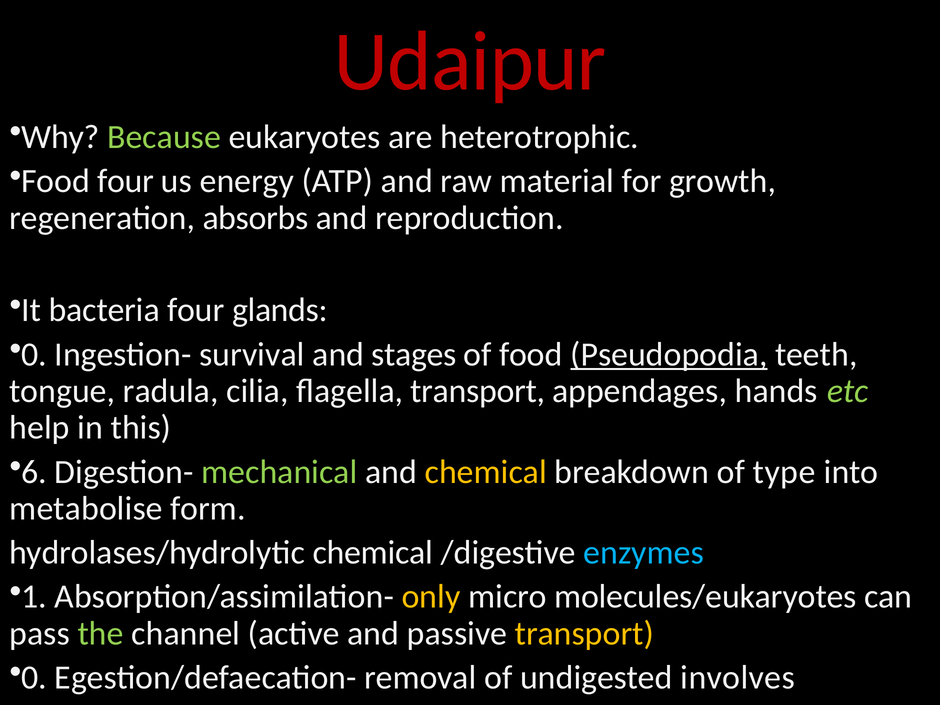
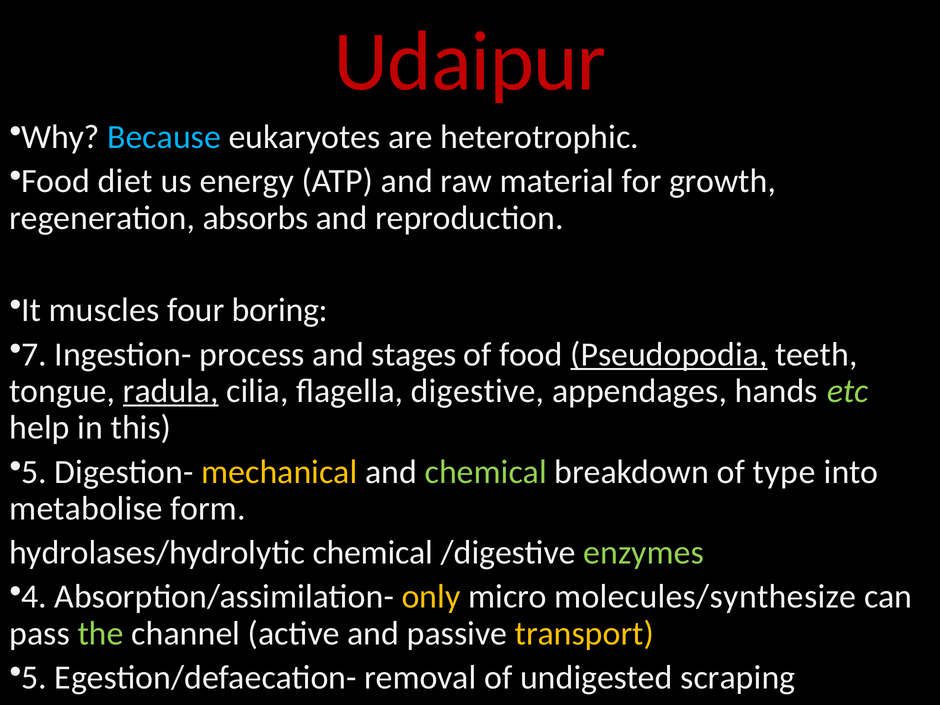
Because colour: light green -> light blue (164, 137)
Food four: four -> diet (125, 181)
bacteria: bacteria -> muscles (104, 310)
glands: glands -> boring (280, 310)
0: 0 -> 7 (34, 354)
survival: survival -> process (252, 354)
radula underline: none -> present (171, 391)
flagella transport: transport -> digestive (478, 391)
6: 6 -> 5 (34, 472)
mechanical colour: light green -> yellow (279, 472)
chemical colour: yellow -> light green (486, 472)
enzymes colour: light blue -> light green (644, 553)
1: 1 -> 4 (34, 597)
molecules/eukaryotes: molecules/eukaryotes -> molecules/synthesize (705, 597)
0: 0 -> 5 (34, 678)
involves: involves -> scraping (738, 678)
